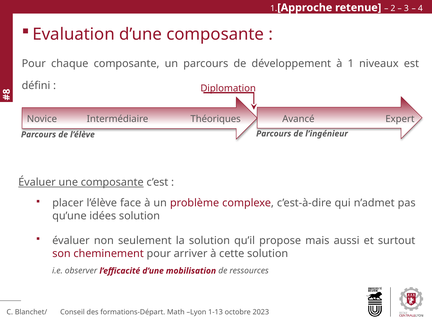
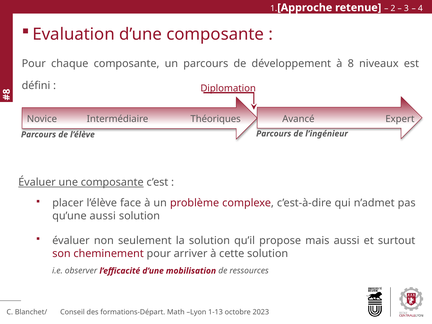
à 1: 1 -> 8 (351, 64)
qu’une idées: idées -> aussi (103, 216)
